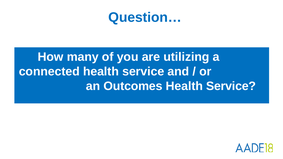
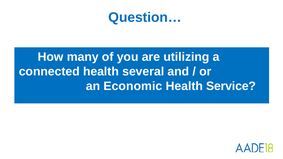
connected health service: service -> several (143, 72)
Outcomes: Outcomes -> Economic (133, 86)
